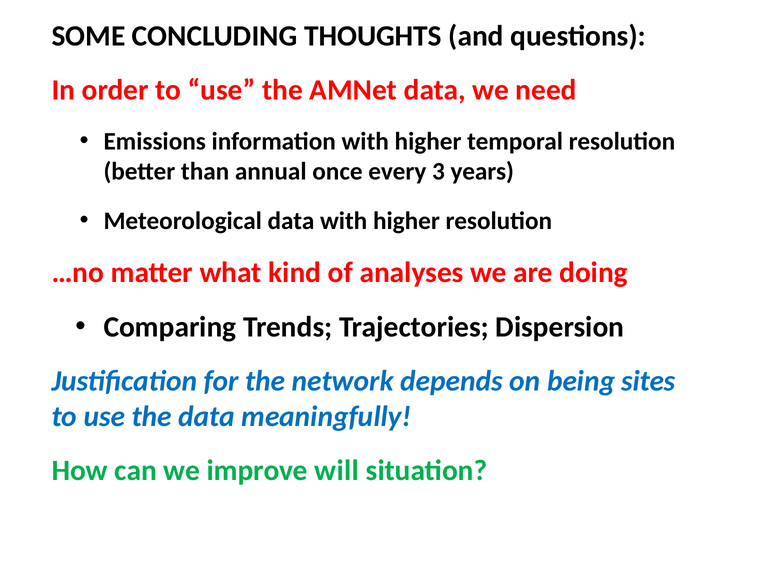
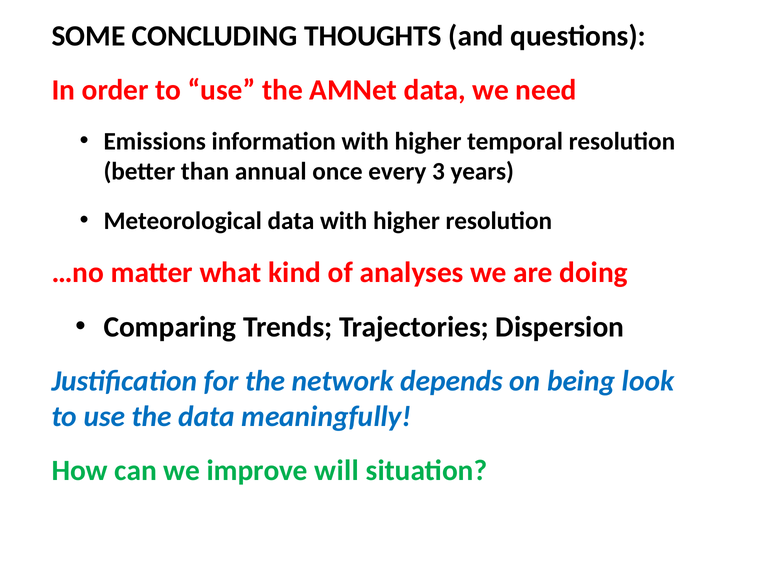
sites: sites -> look (648, 382)
